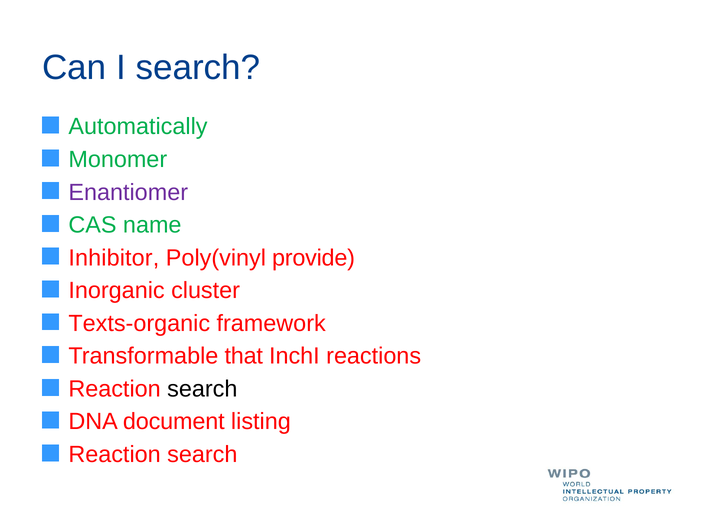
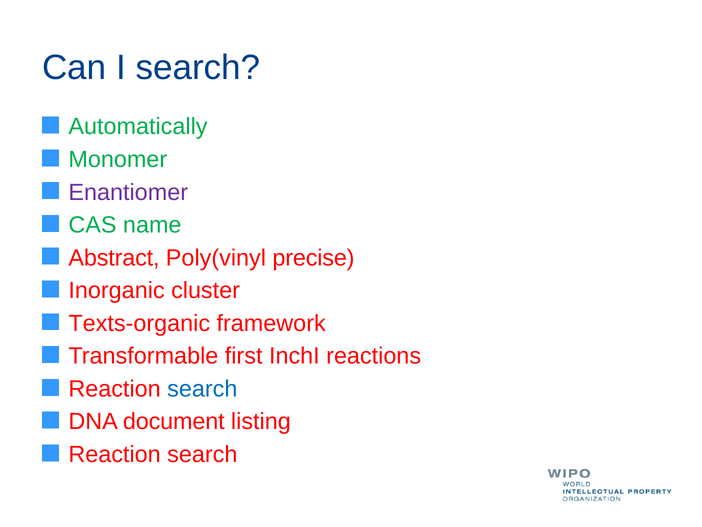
Inhibitor: Inhibitor -> Abstract (114, 258)
provide: provide -> precise (313, 258)
that: that -> first (244, 356)
search colour: black -> blue (202, 389)
